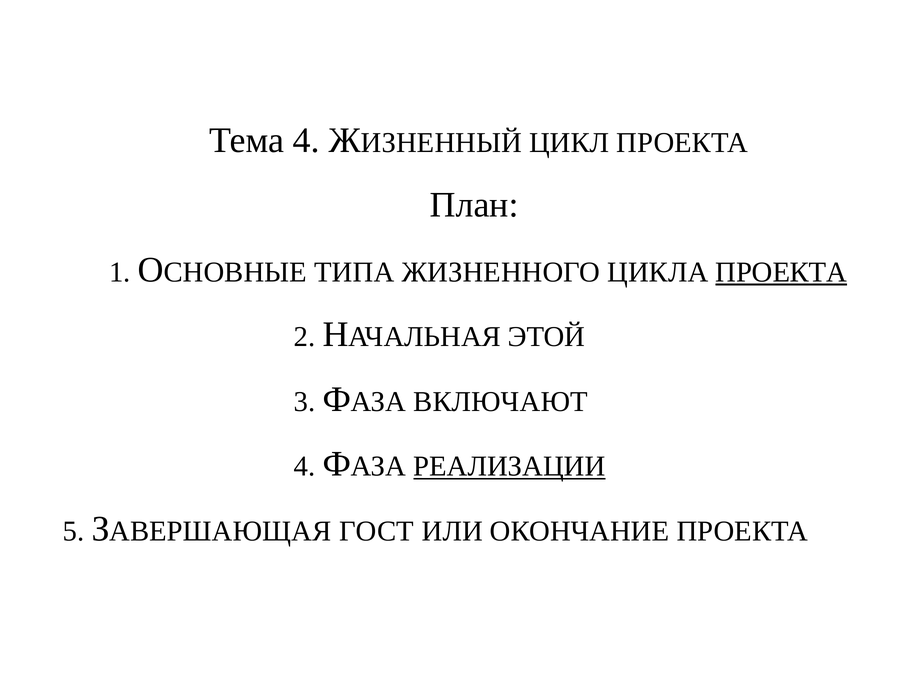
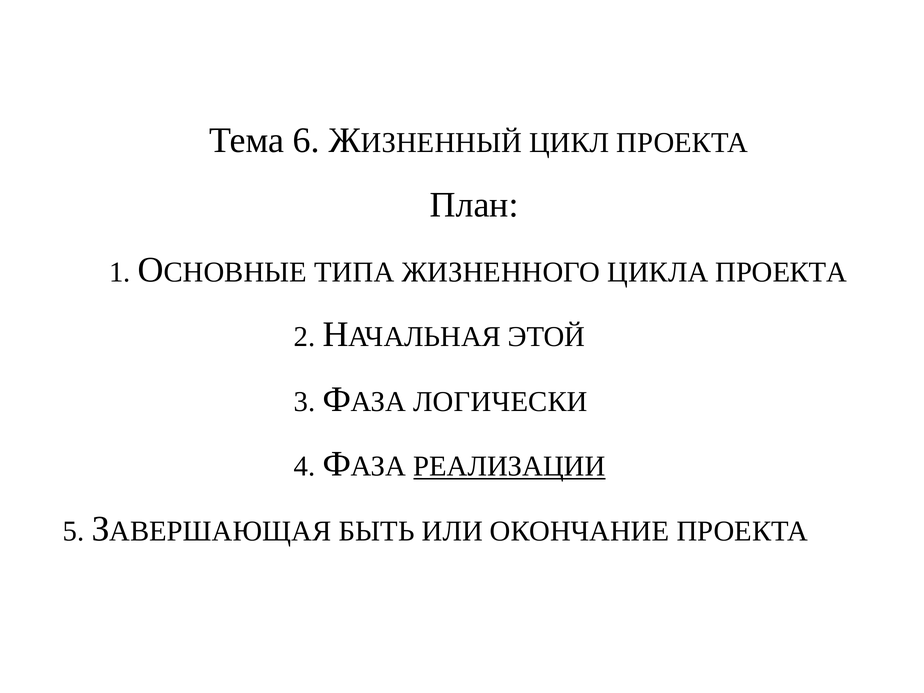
Тема 4: 4 -> 6 (306, 140)
ПРОЕКТА underline: present -> none (781, 272)
ВКЛЮЧАЮТ: ВКЛЮЧАЮТ -> ЛОГИЧЕСКИ (500, 402)
ГОСТ: ГОСТ -> БЫТЬ (377, 531)
